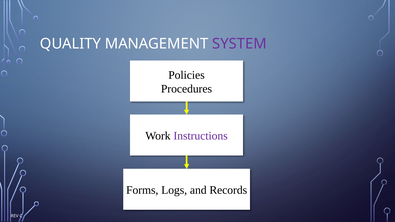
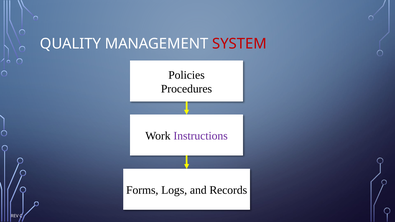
SYSTEM colour: purple -> red (239, 44)
